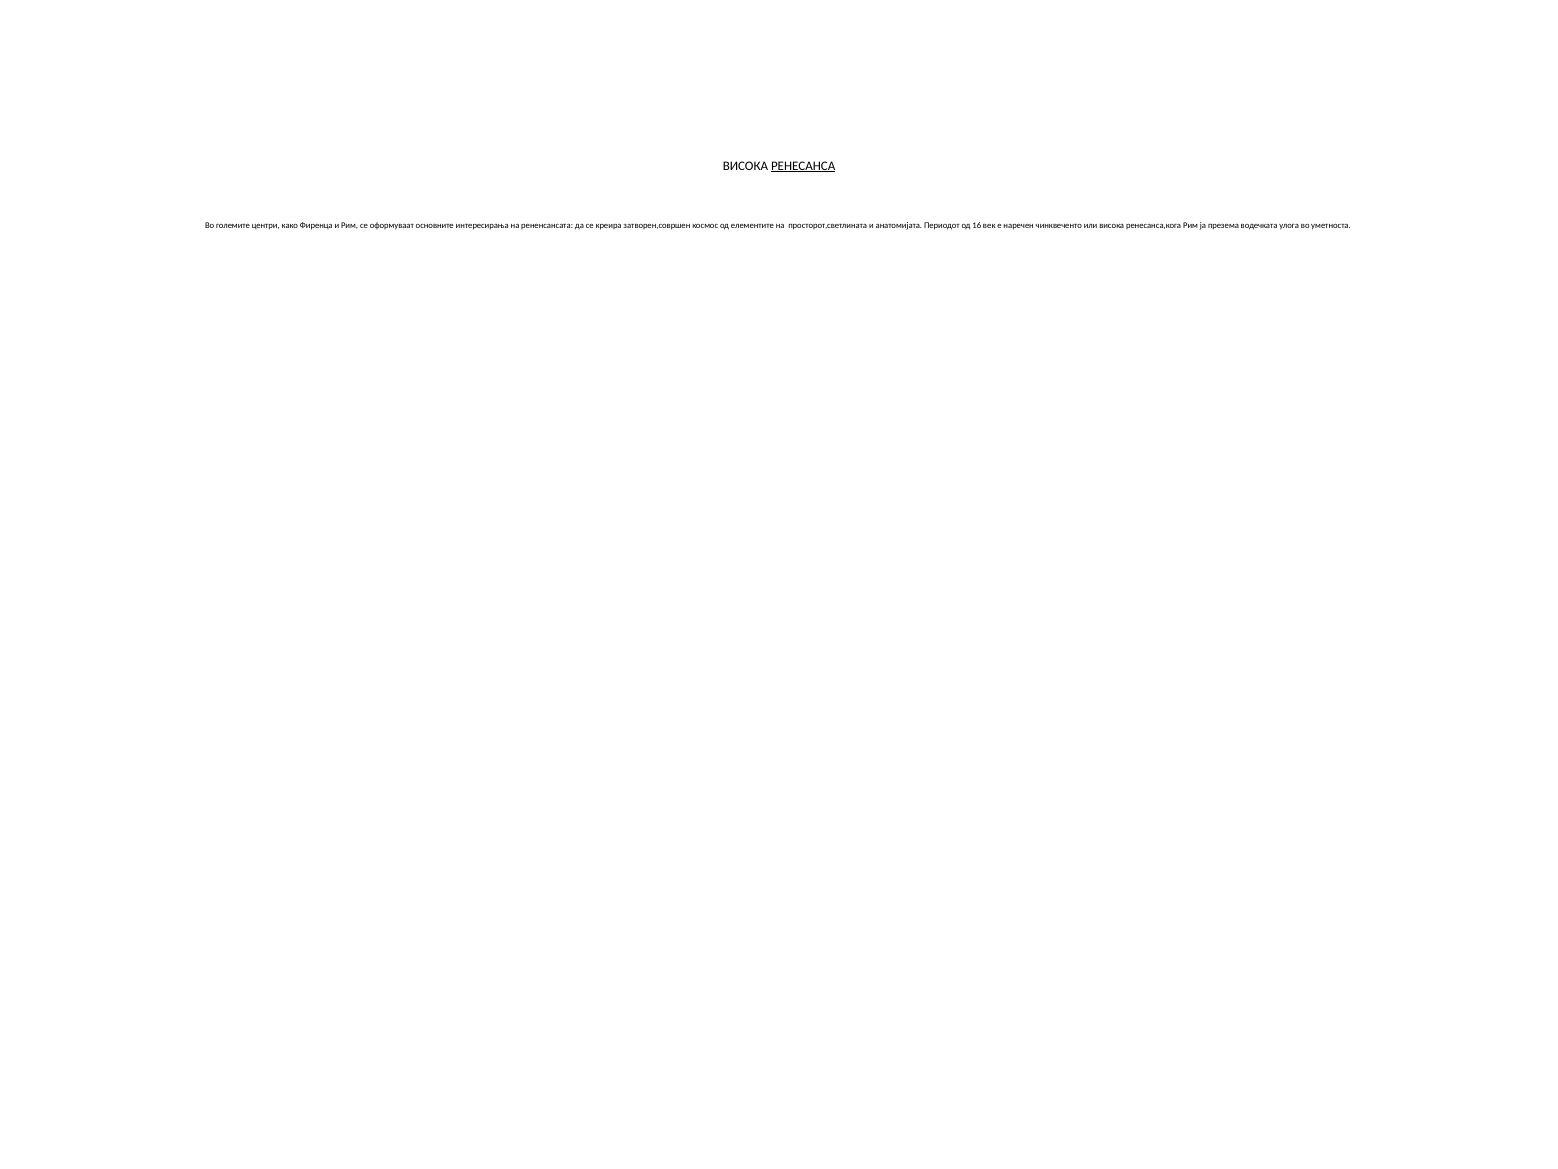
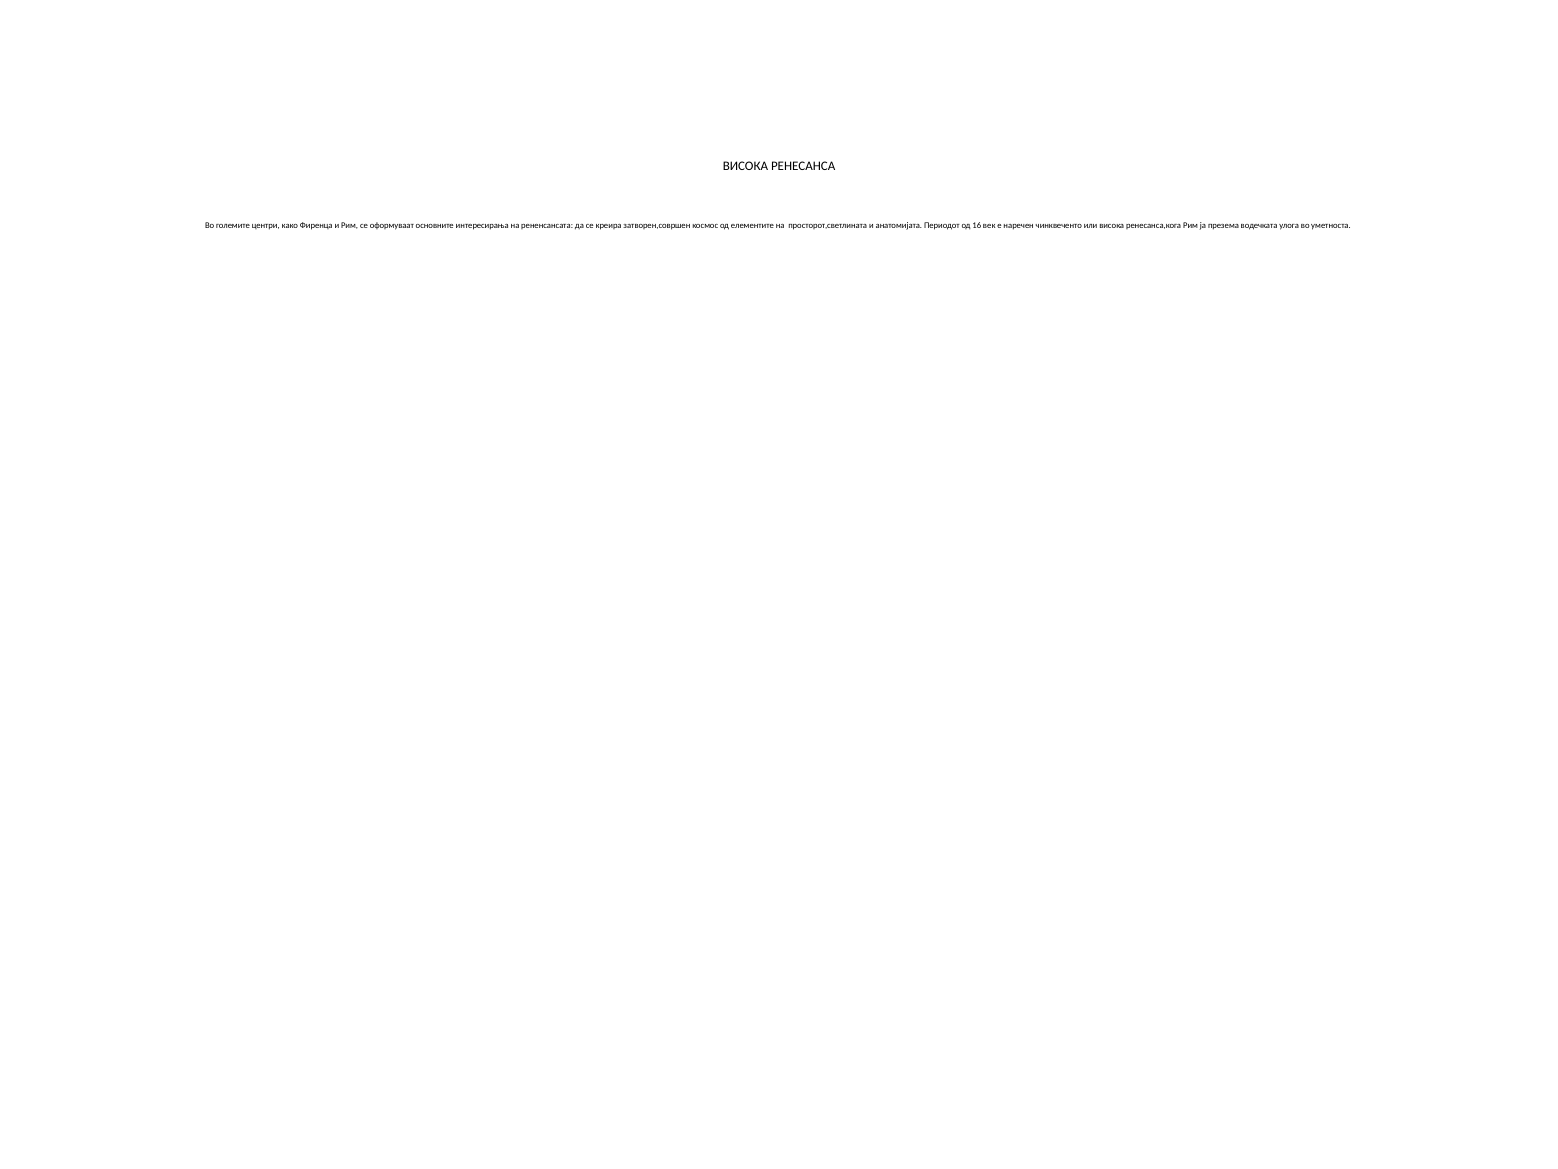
РЕНЕСАНСА underline: present -> none (803, 166)
